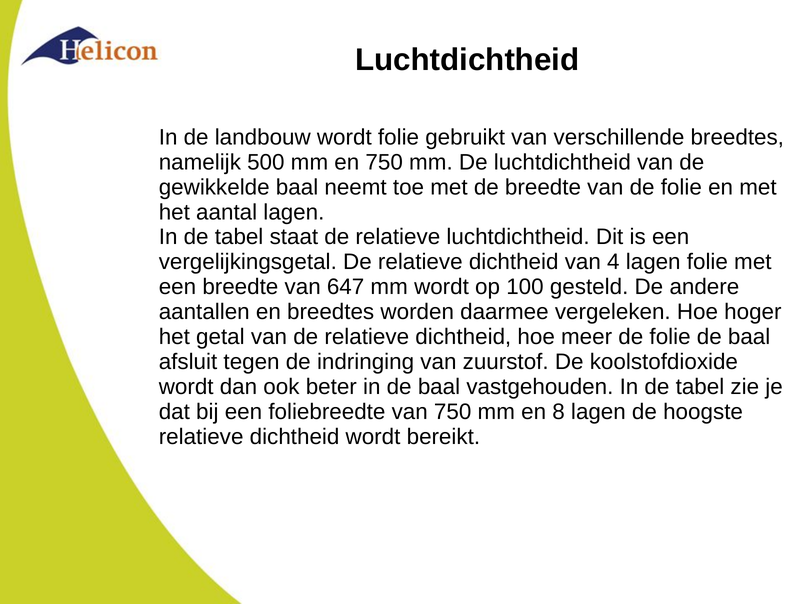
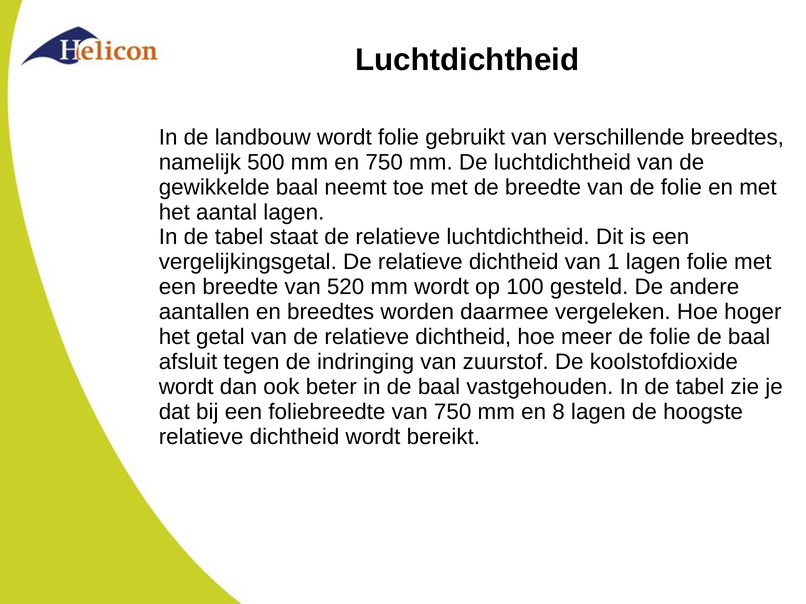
4: 4 -> 1 (613, 262)
647: 647 -> 520 (346, 287)
